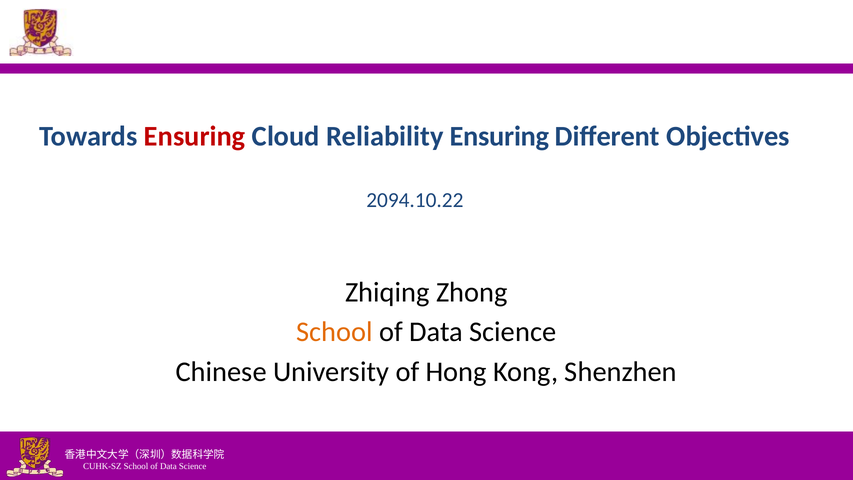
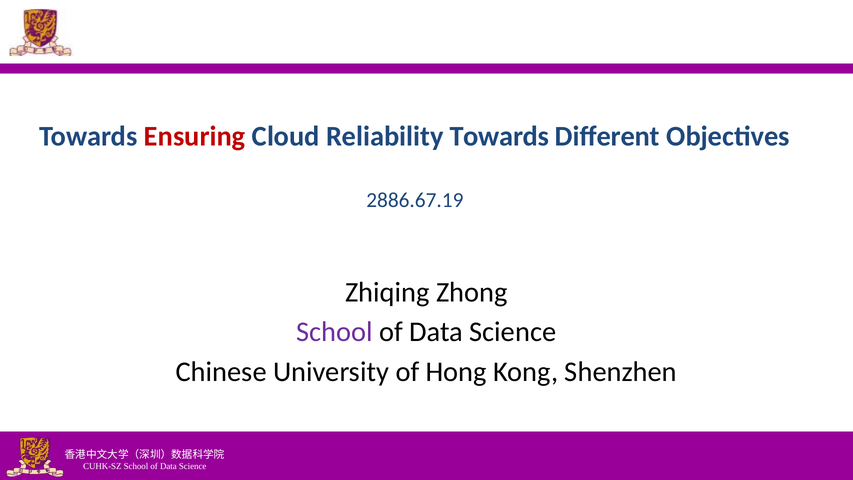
Reliability Ensuring: Ensuring -> Towards (499, 136)
2094.10.22: 2094.10.22 -> 2886.67.19 (415, 200)
School colour: orange -> purple (335, 332)
